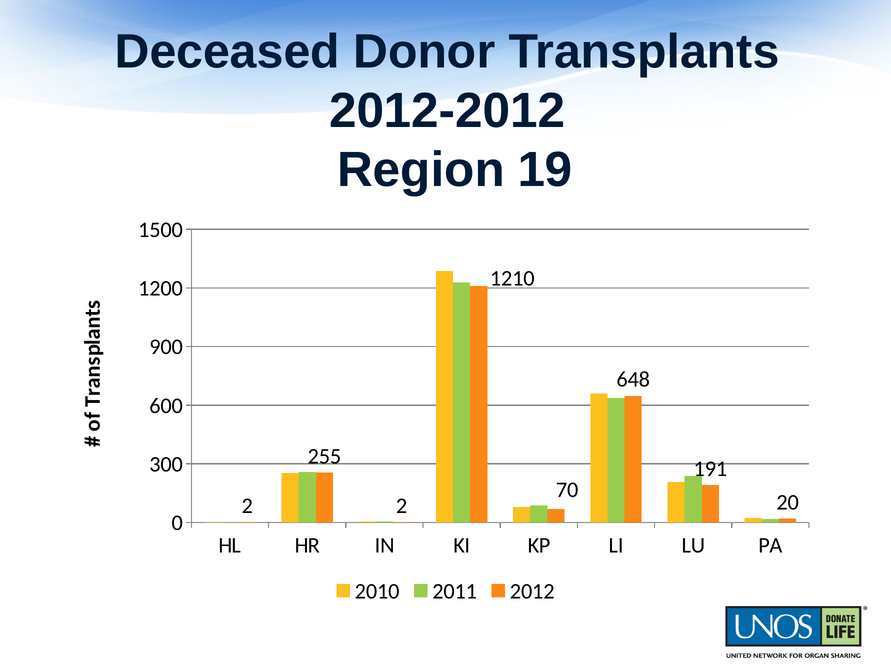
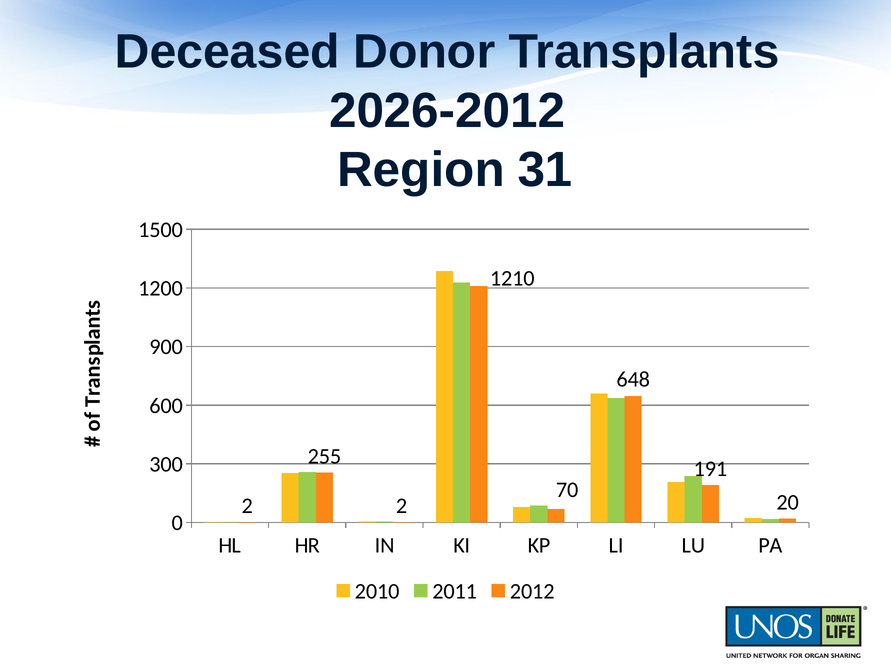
2012-2012: 2012-2012 -> 2026-2012 (447, 111)
19: 19 -> 31 (545, 170)
